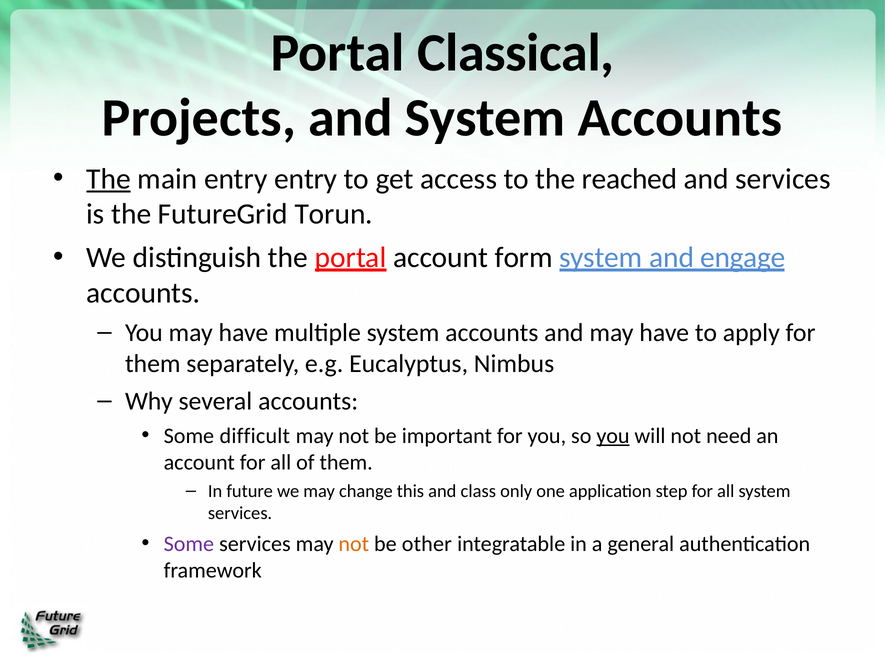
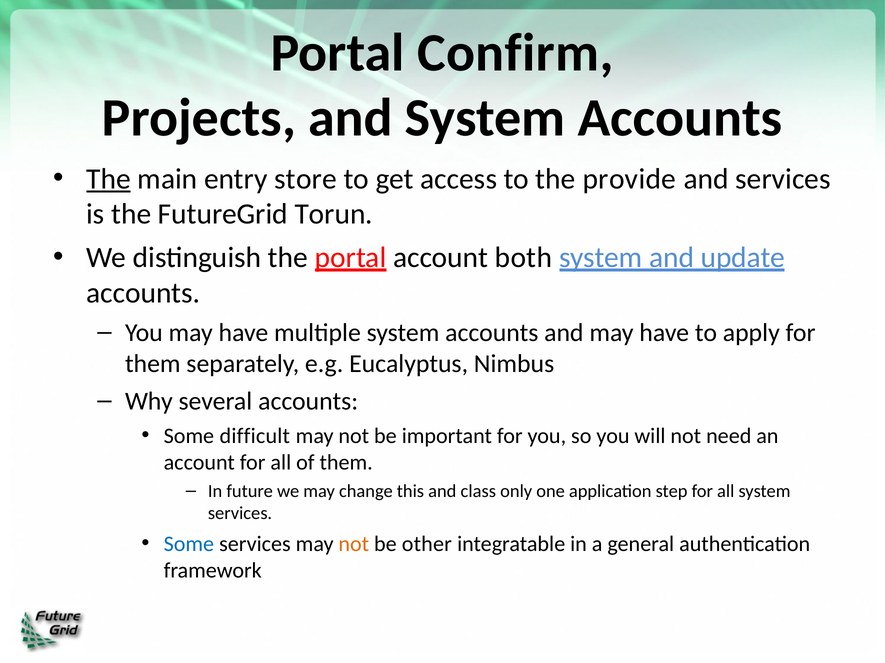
Classical: Classical -> Confirm (515, 53)
entry entry: entry -> store (306, 179)
reached: reached -> provide (629, 179)
form: form -> both (523, 258)
engage: engage -> update (743, 258)
you underline: present -> none (613, 436)
Some colour: purple -> blue (189, 544)
